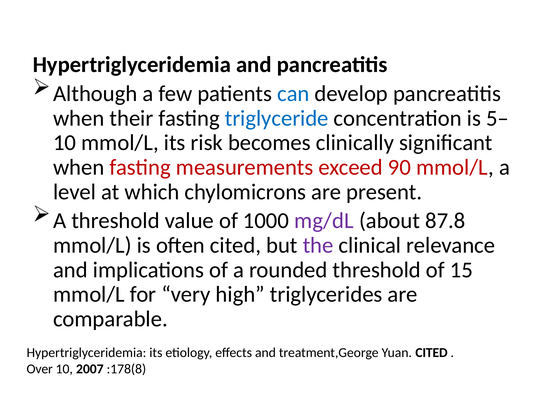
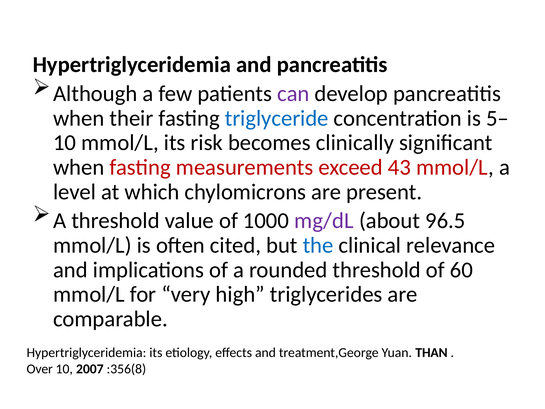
can colour: blue -> purple (293, 94)
90: 90 -> 43 (399, 167)
87.8: 87.8 -> 96.5 (445, 221)
the colour: purple -> blue (318, 245)
15: 15 -> 60 (461, 270)
Yuan CITED: CITED -> THAN (431, 352)
:178(8: :178(8 -> :356(8 (126, 369)
